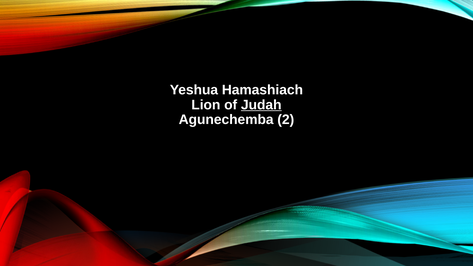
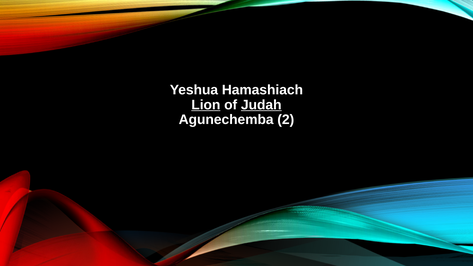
Lion underline: none -> present (206, 105)
